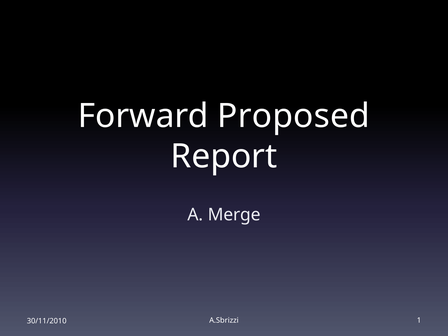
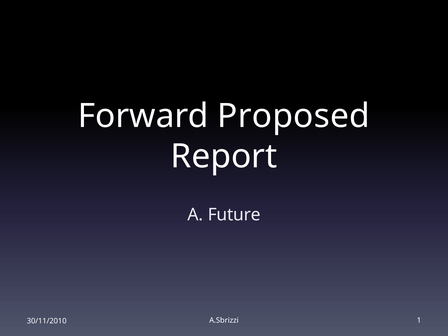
Merge: Merge -> Future (234, 215)
